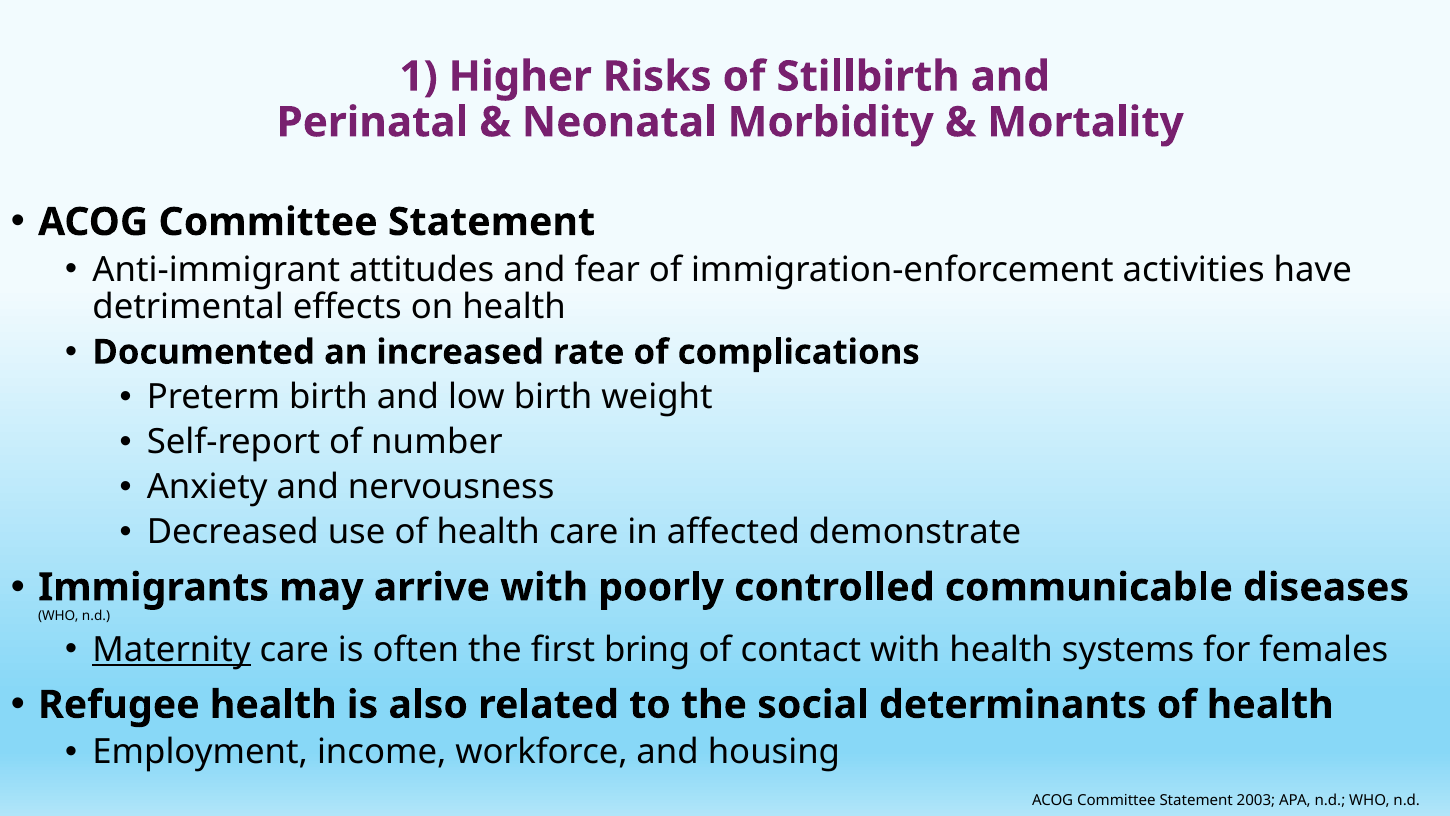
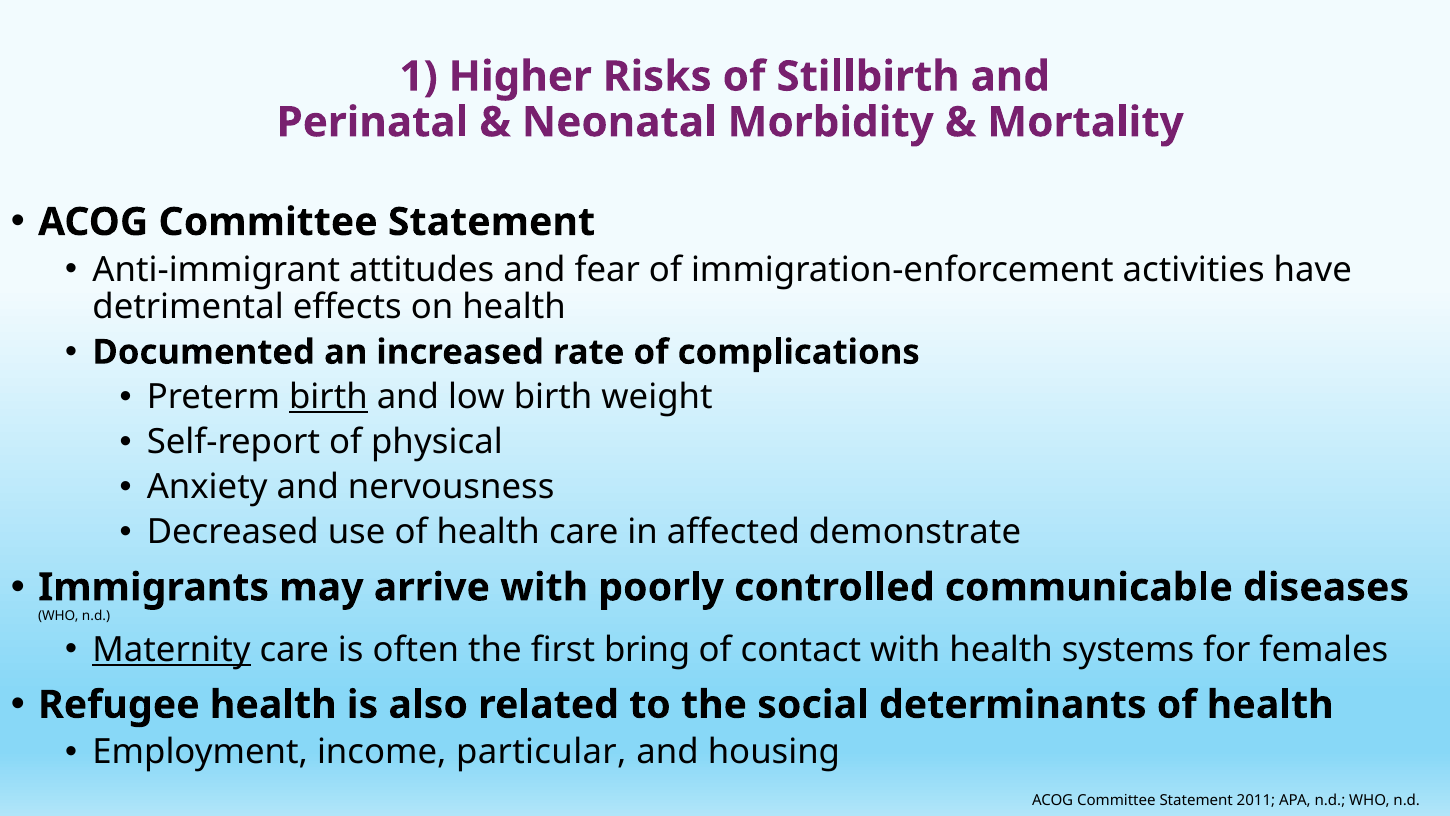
birth underline: none -> present (328, 397)
number: number -> physical (437, 442)
workforce: workforce -> particular (541, 752)
2003: 2003 -> 2011 (1256, 801)
